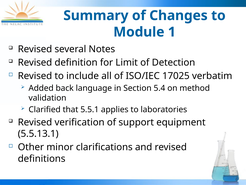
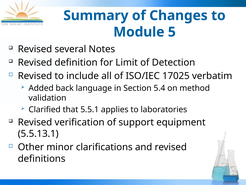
1: 1 -> 5 (172, 32)
